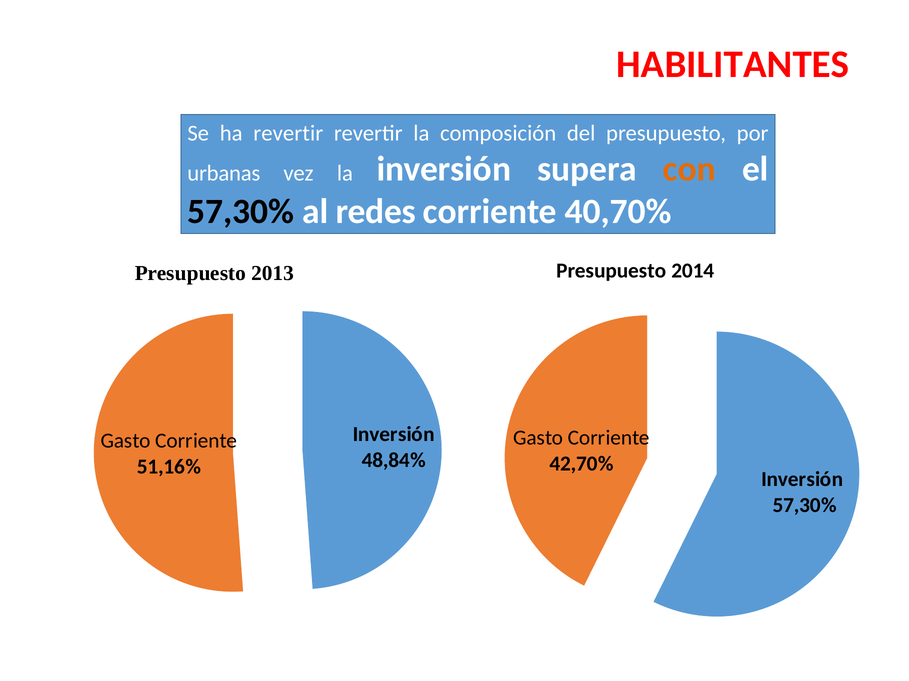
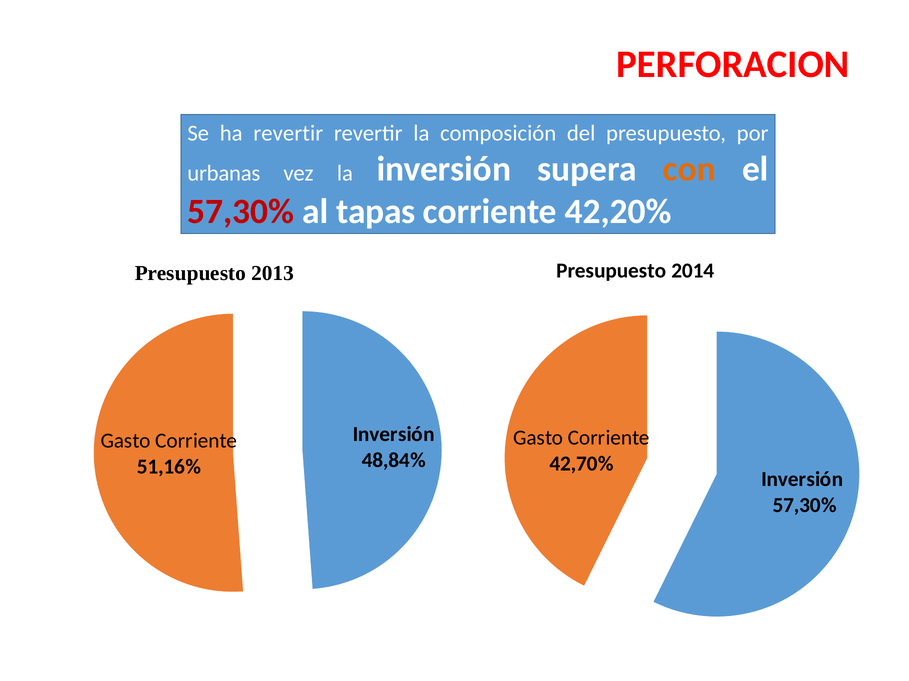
HABILITANTES: HABILITANTES -> PERFORACION (733, 65)
57,30% colour: black -> red (241, 212)
redes: redes -> tapas (376, 212)
40,70%: 40,70% -> 42,20% (618, 212)
